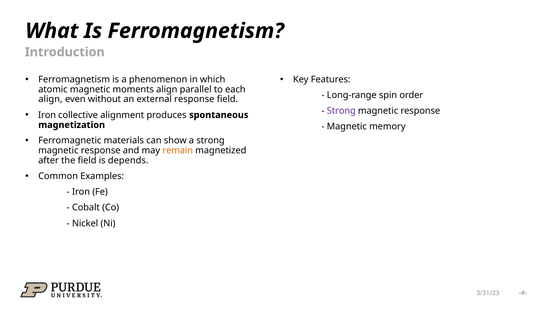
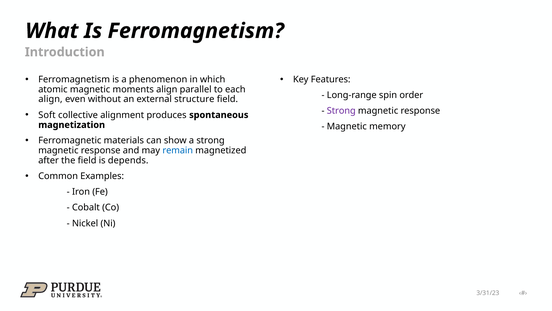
external response: response -> structure (194, 99)
Iron: Iron -> Soft (47, 115)
remain colour: orange -> blue (178, 150)
